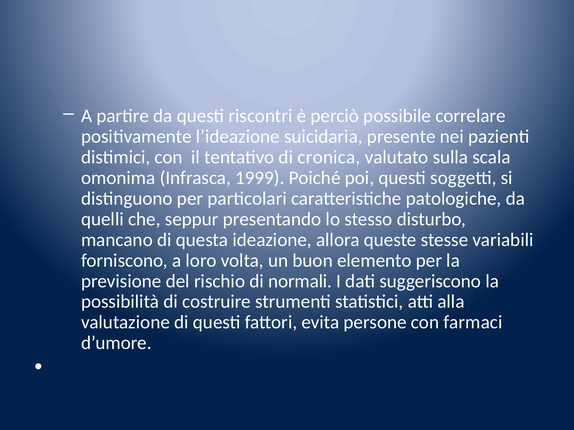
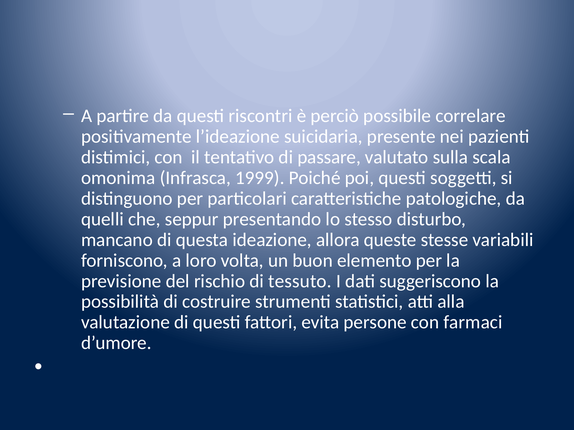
cronica: cronica -> passare (329, 157)
normali: normali -> tessuto (300, 281)
